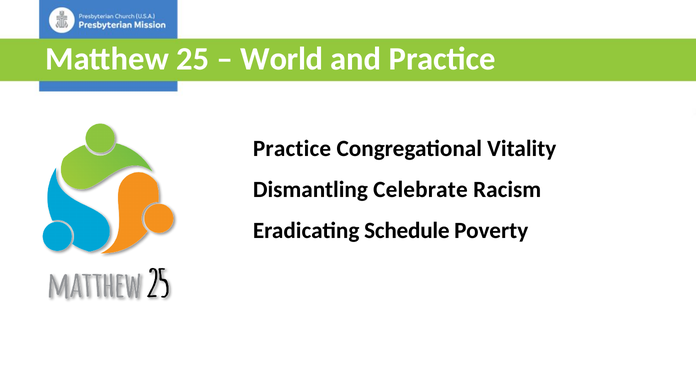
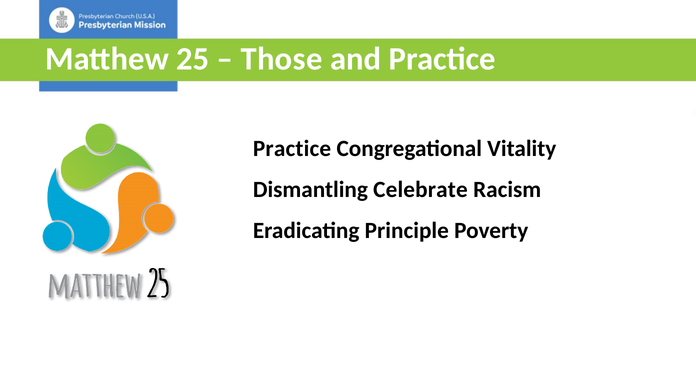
World: World -> Those (281, 59)
Schedule: Schedule -> Principle (407, 230)
